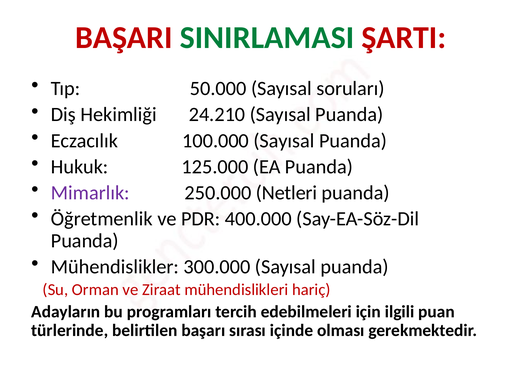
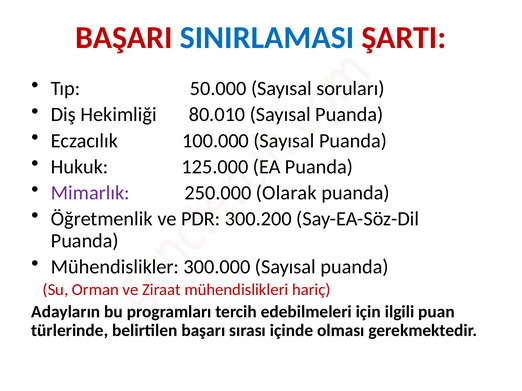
SINIRLAMASI colour: green -> blue (267, 38)
24.210: 24.210 -> 80.010 (217, 115)
Netleri: Netleri -> Olarak (286, 193)
400.000: 400.000 -> 300.200 (258, 219)
